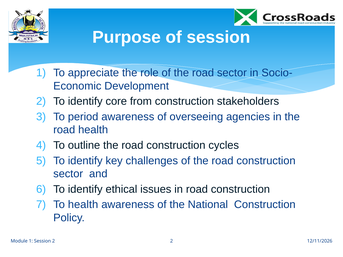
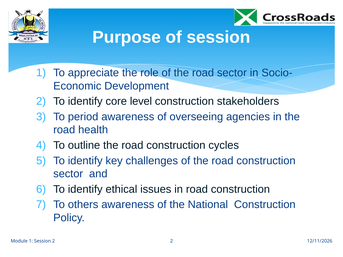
from: from -> level (141, 101)
To health: health -> others (83, 205)
